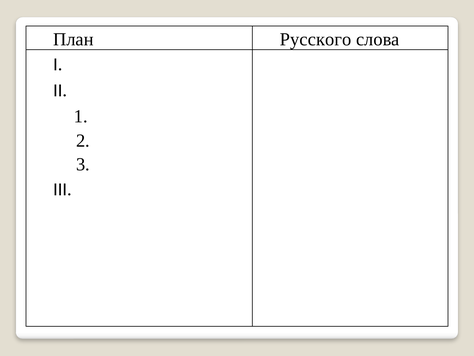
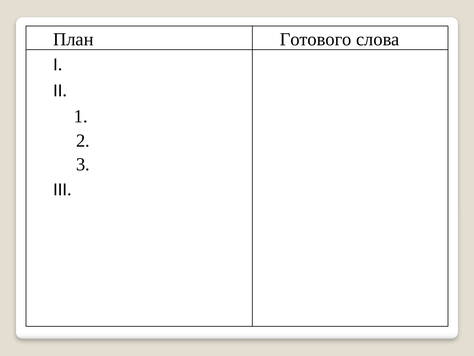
Русского: Русского -> Готового (316, 39)
